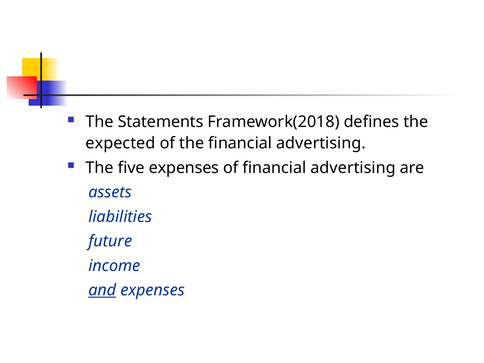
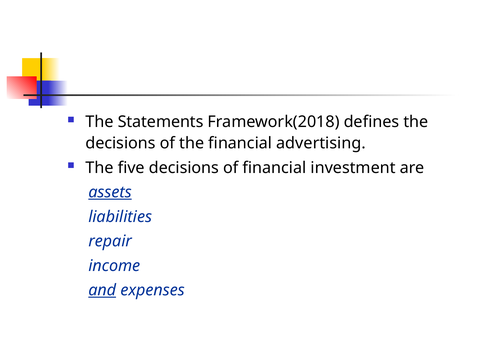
expected: expected -> decisions (121, 143)
five expenses: expenses -> decisions (184, 168)
of financial advertising: advertising -> investment (353, 168)
assets underline: none -> present (110, 192)
future: future -> repair (110, 241)
